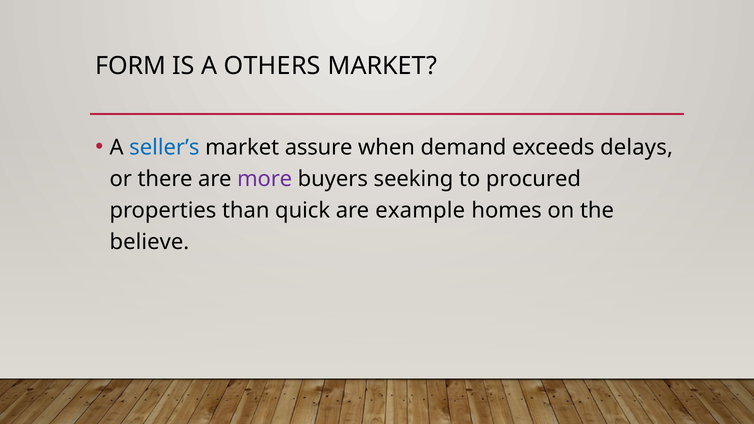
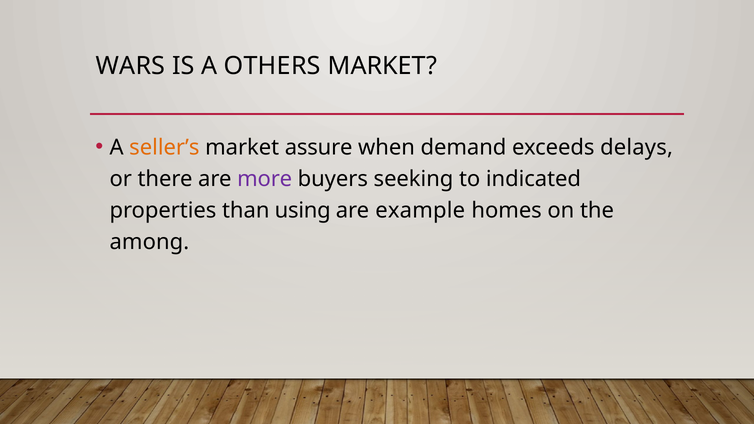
FORM: FORM -> WARS (130, 66)
seller’s colour: blue -> orange (164, 147)
procured: procured -> indicated (533, 179)
quick: quick -> using (303, 211)
believe: believe -> among (149, 242)
